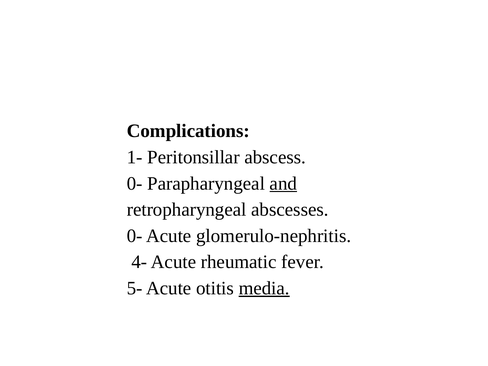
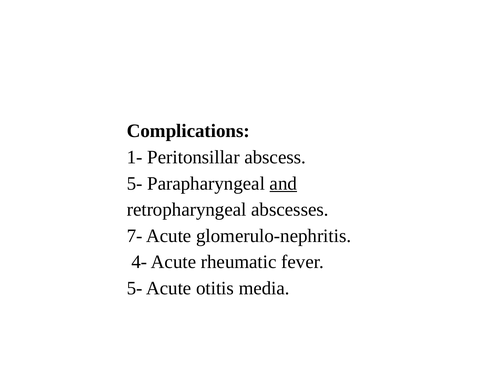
0-: 0- -> 5- (135, 183)
0-: 0- -> 7- (135, 236)
media underline: present -> none (264, 288)
